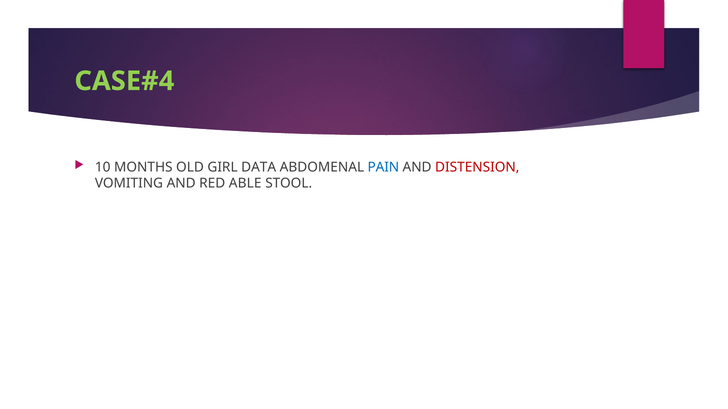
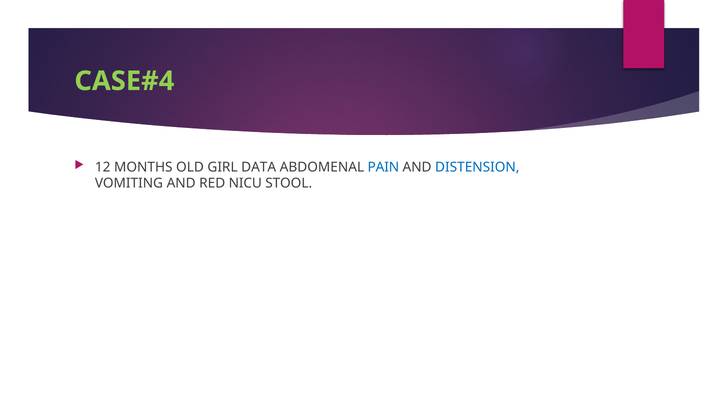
10: 10 -> 12 (103, 167)
DISTENSION colour: red -> blue (477, 167)
ABLE: ABLE -> NICU (245, 184)
